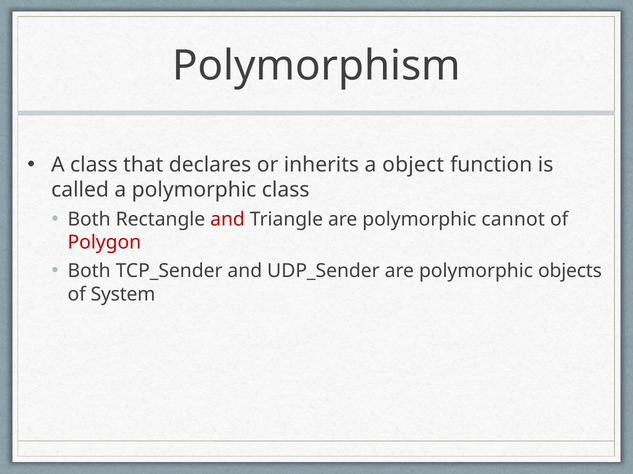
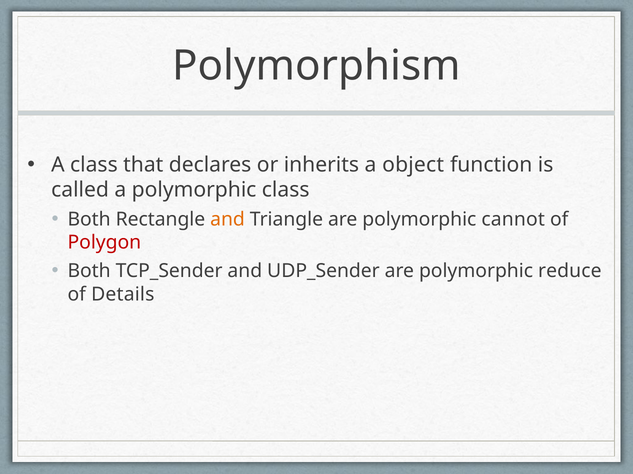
and colour: red -> orange (228, 220)
objects: objects -> reduce (570, 271)
System: System -> Details (123, 295)
